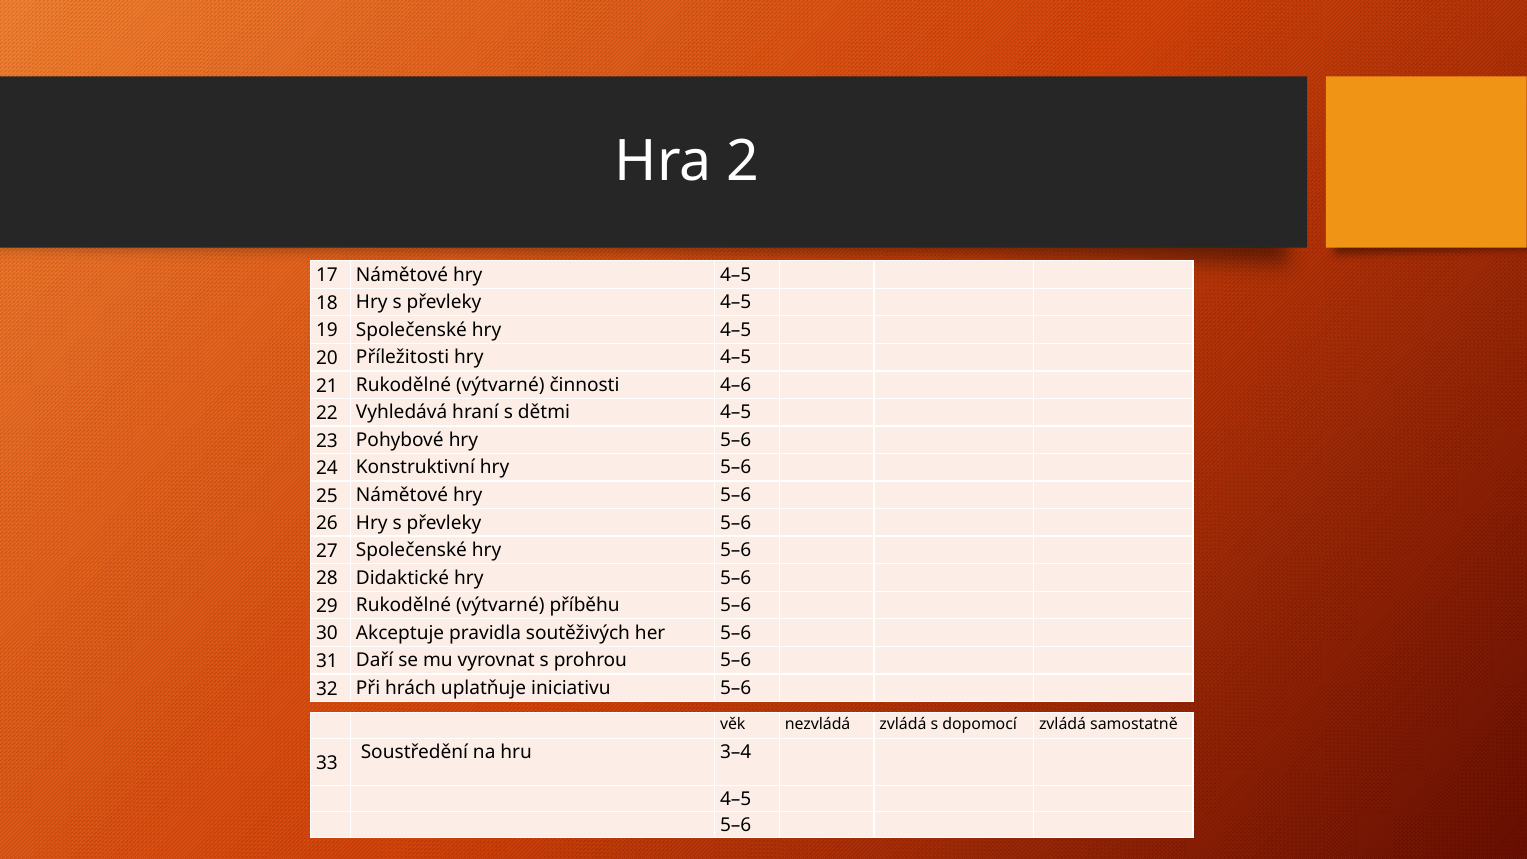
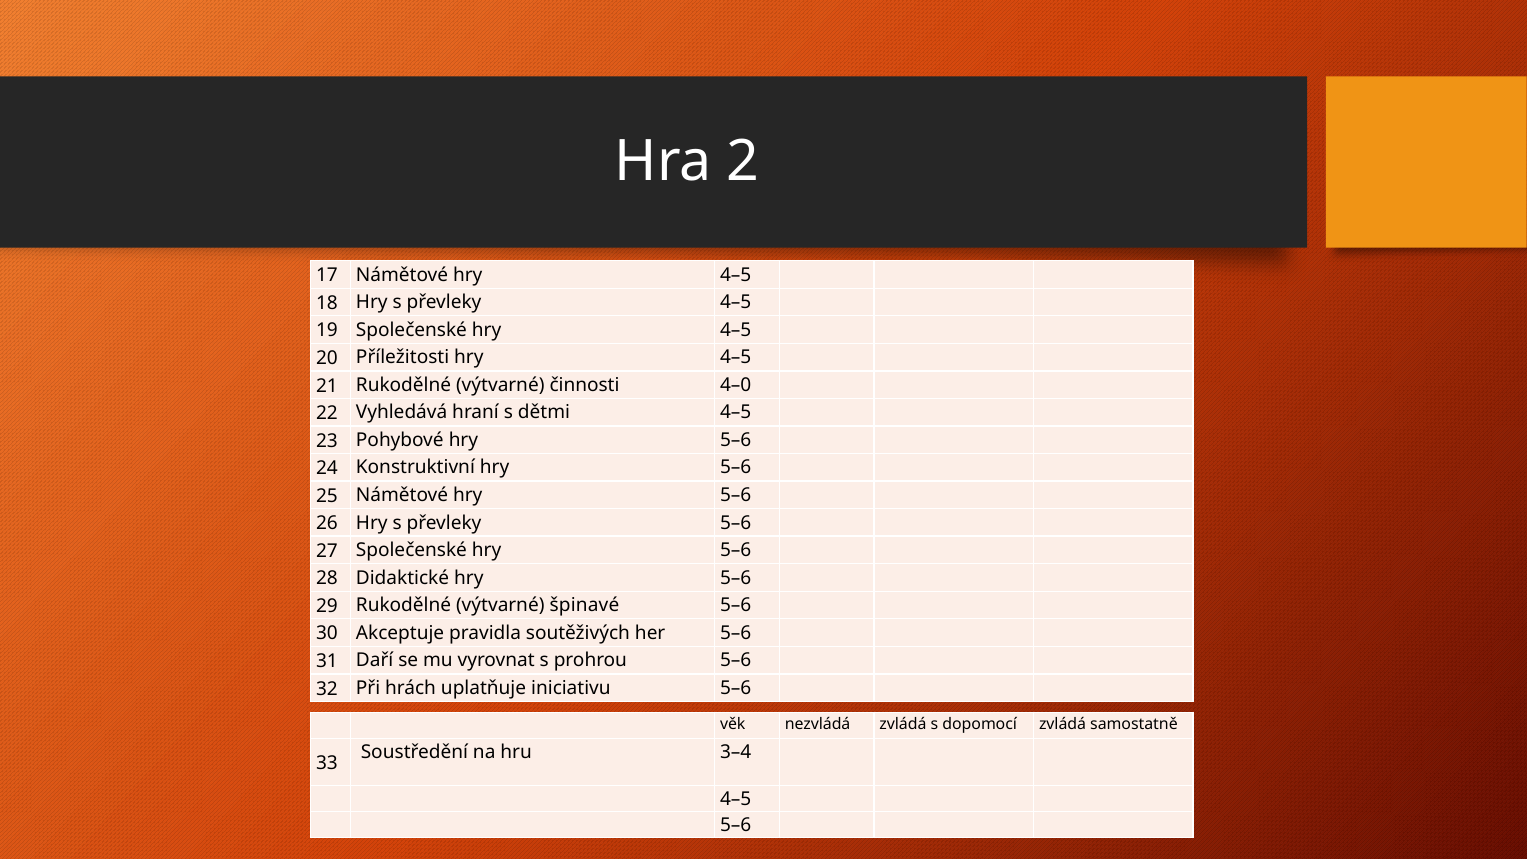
4–6: 4–6 -> 4–0 (736, 385)
příběhu: příběhu -> špinavé (584, 605)
